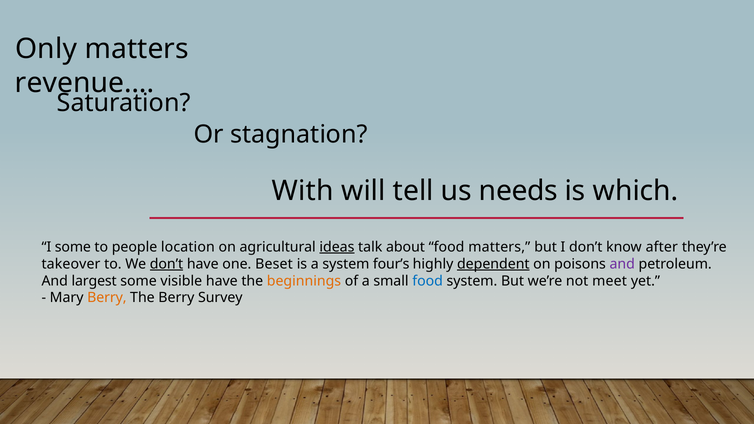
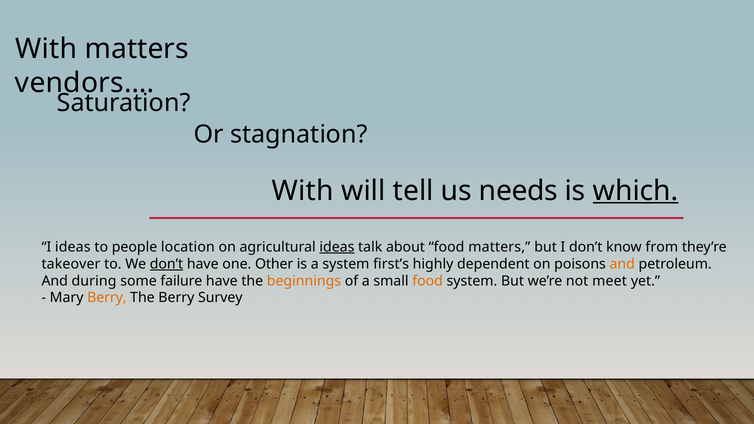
Only: Only -> With (46, 49)
revenue…: revenue… -> vendors… (85, 83)
which underline: none -> present (636, 191)
I some: some -> ideas (73, 247)
after: after -> from (662, 247)
Beset: Beset -> Other (274, 264)
four’s: four’s -> first’s (391, 264)
dependent underline: present -> none (493, 264)
and colour: purple -> orange (622, 264)
largest: largest -> during (94, 281)
visible: visible -> failure (181, 281)
food colour: blue -> orange (428, 281)
